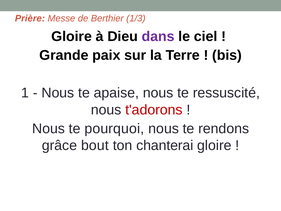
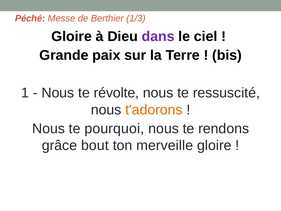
Prière: Prière -> Péché (30, 18)
apaise: apaise -> révolte (116, 93)
t'adorons colour: red -> orange (154, 110)
chanterai: chanterai -> merveille (165, 145)
